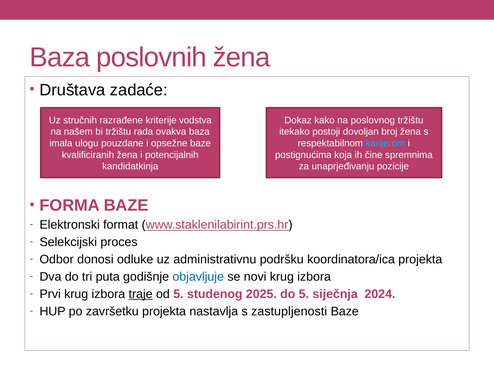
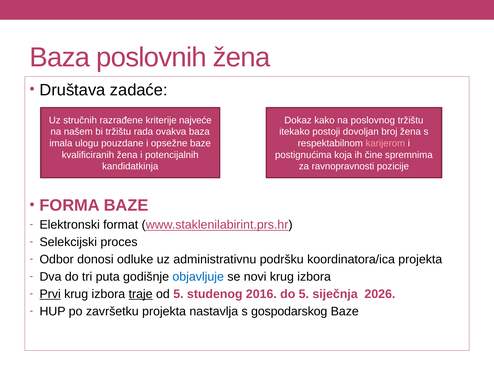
vodstva: vodstva -> najveće (195, 120)
karijerom colour: light blue -> pink (385, 143)
unaprjeđivanju: unaprjeđivanju -> ravnopravnosti (343, 166)
Prvi underline: none -> present (50, 294)
2025: 2025 -> 2016 (261, 294)
2024: 2024 -> 2026 (380, 294)
zastupljenosti: zastupljenosti -> gospodarskog (289, 311)
